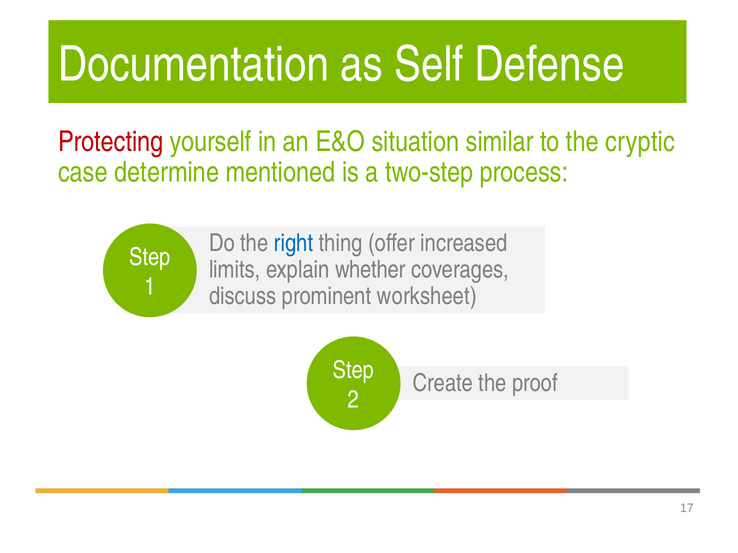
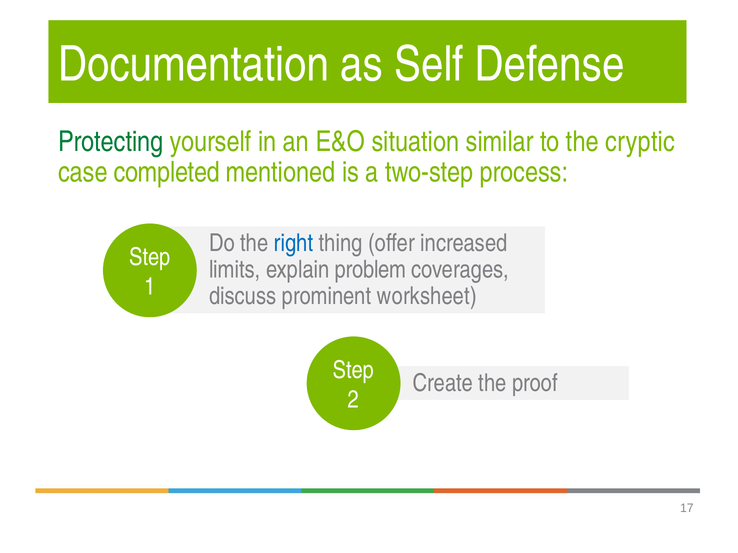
Protecting colour: red -> green (111, 142)
determine: determine -> completed (167, 173)
whether: whether -> problem (370, 270)
